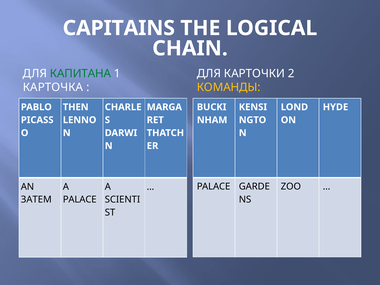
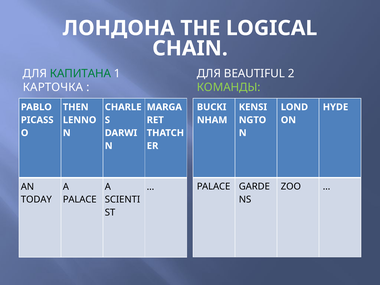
CAPITAINS: CAPITAINS -> ЛОНДОНА (119, 28)
КАРТОЧКИ: КАРТОЧКИ -> BEAUTIFUL (254, 73)
КОМАНДЫ colour: yellow -> light green (229, 87)
ЗАТЕМ: ЗАТЕМ -> TODAY (36, 200)
